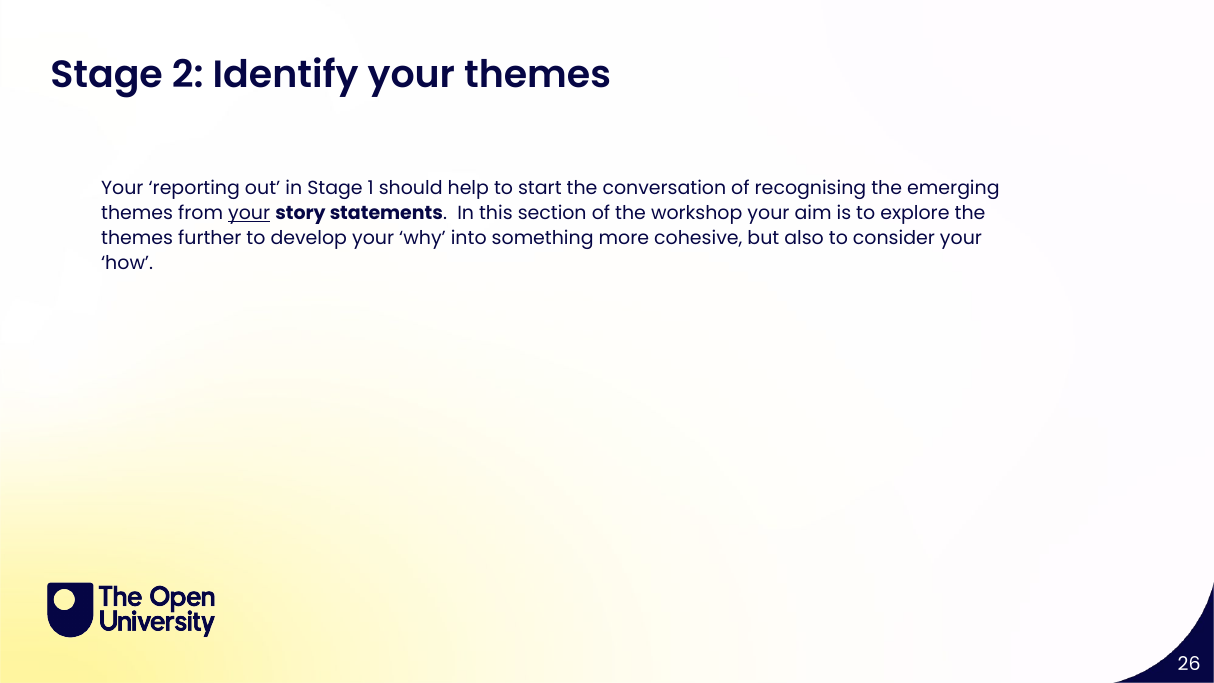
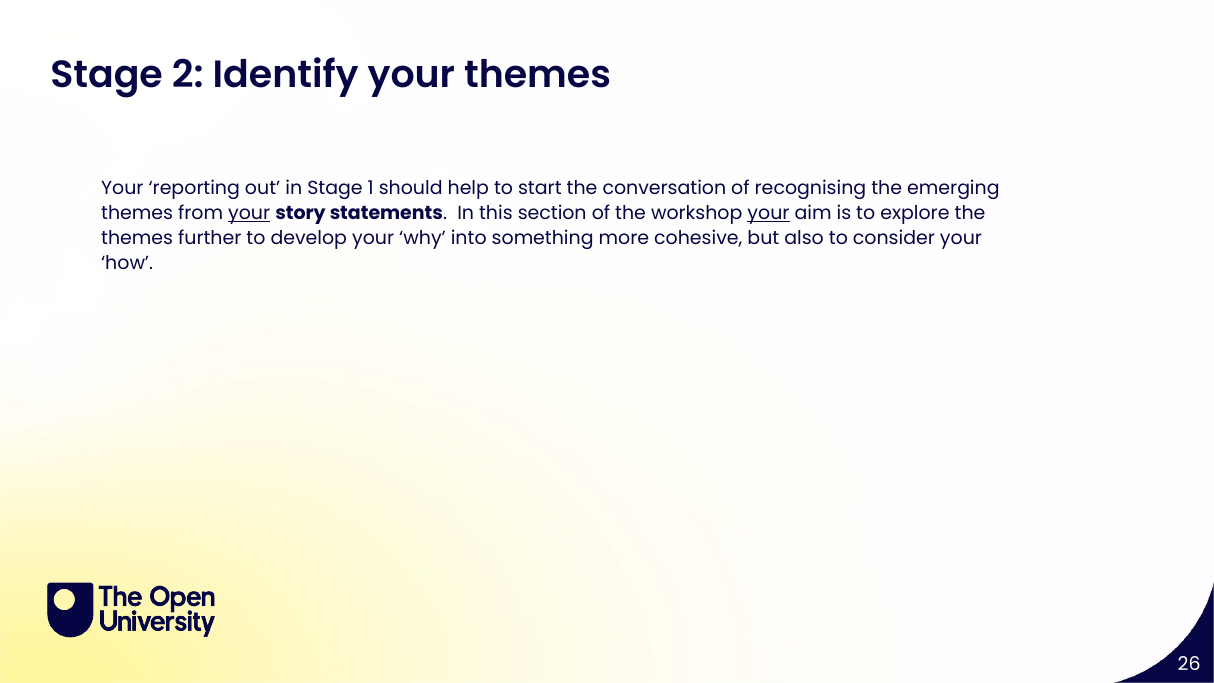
your underline: none -> present (768, 213)
